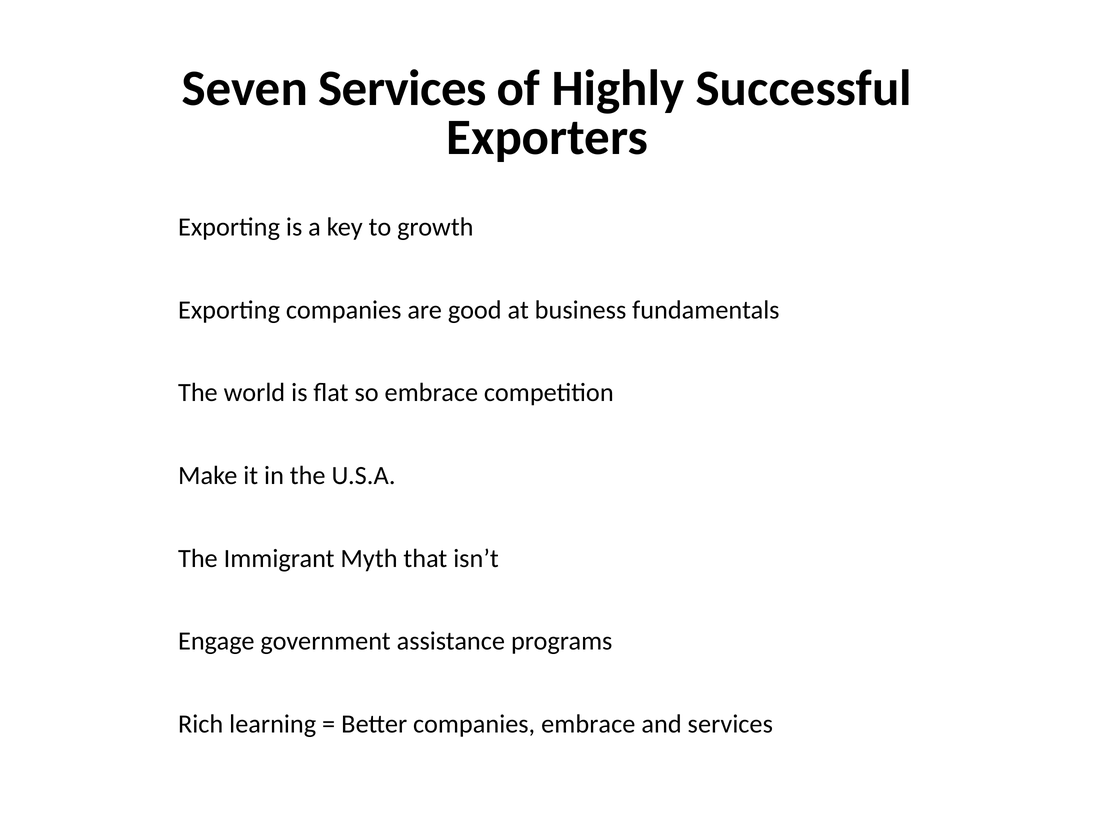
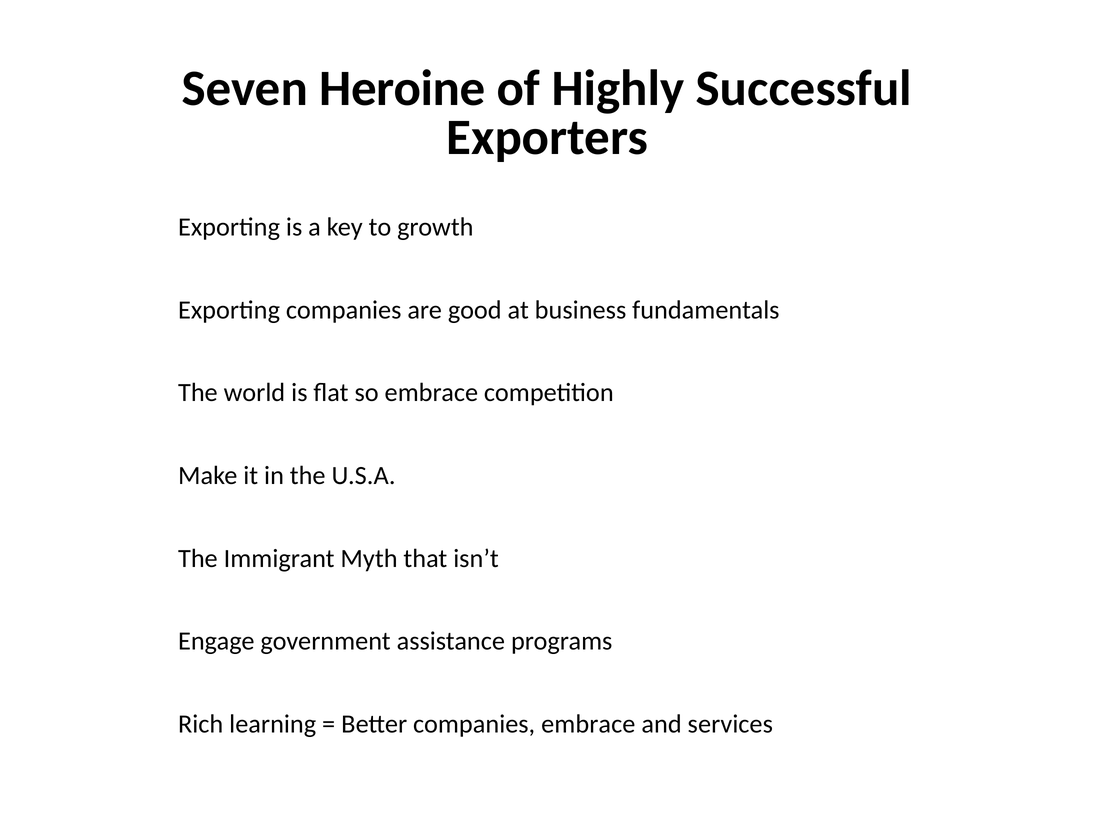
Seven Services: Services -> Heroine (402, 88)
